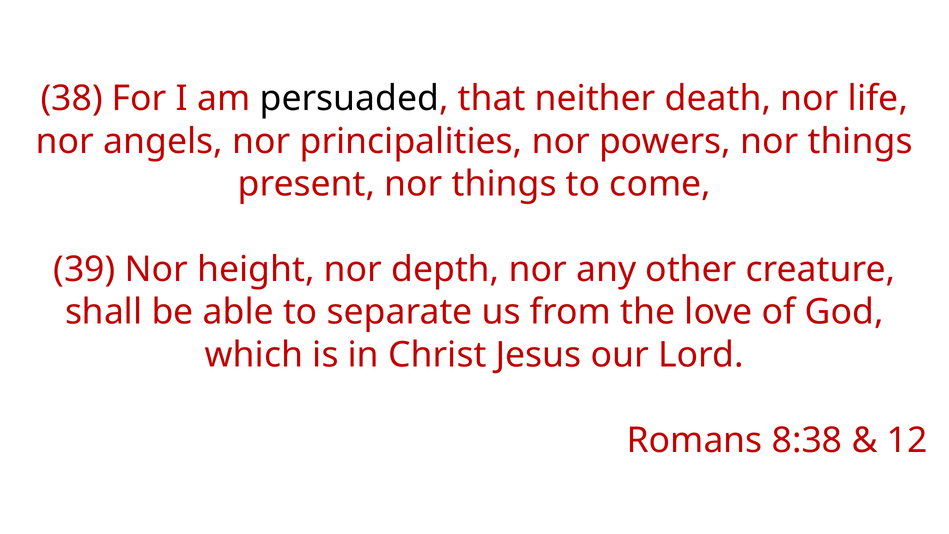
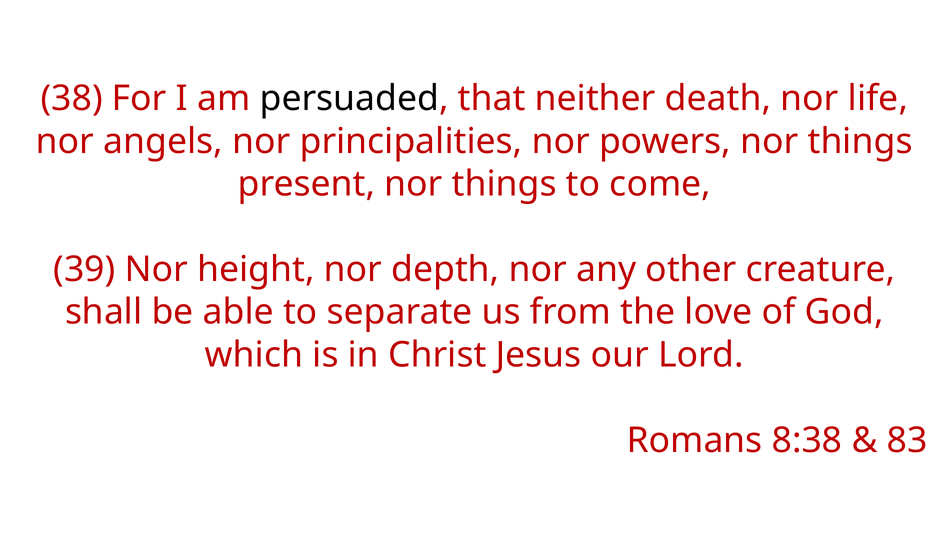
12: 12 -> 83 (907, 440)
